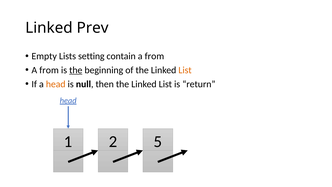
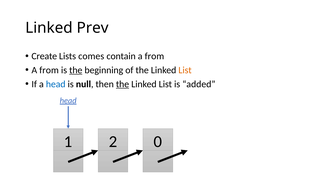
Empty: Empty -> Create (44, 56)
setting: setting -> comes (91, 56)
head colour: orange -> blue (56, 84)
the underline: none -> present (123, 84)
return: return -> added (199, 84)
5: 5 -> 0 (158, 141)
